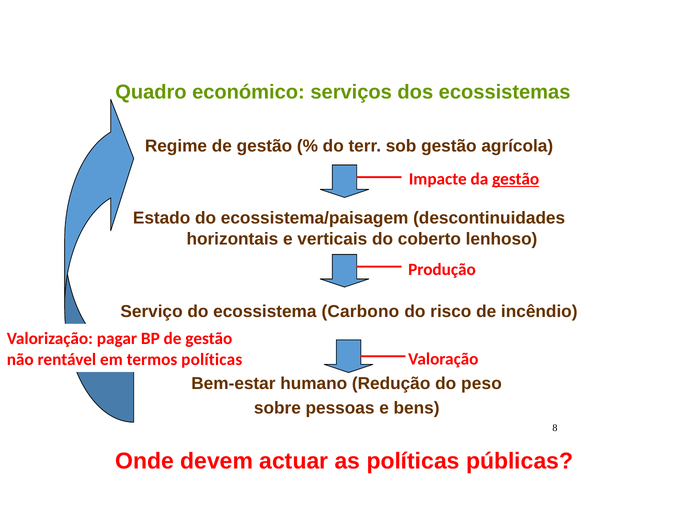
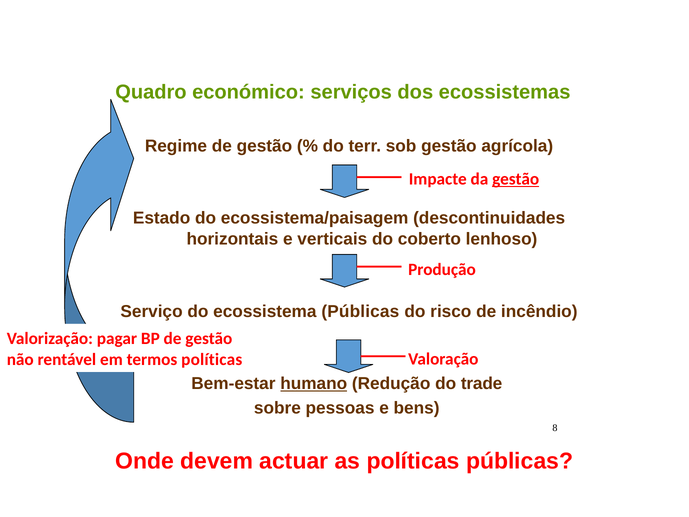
ecossistema Carbono: Carbono -> Públicas (360, 311)
humano underline: none -> present (314, 384)
peso: peso -> trade (482, 384)
